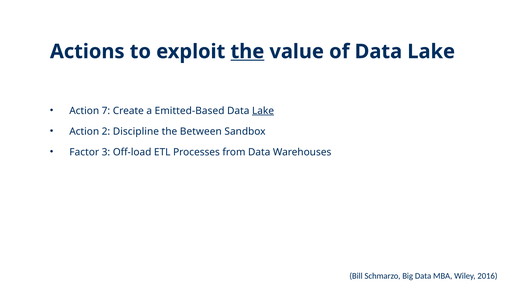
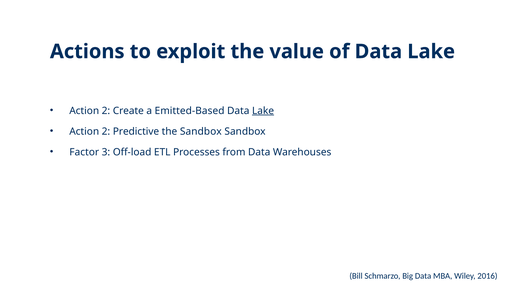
the underline: present -> none (247, 51)
7: 7 -> 2 (106, 111)
Discipline: Discipline -> Predictive (136, 131)
the Between: Between -> Sandbox (201, 131)
